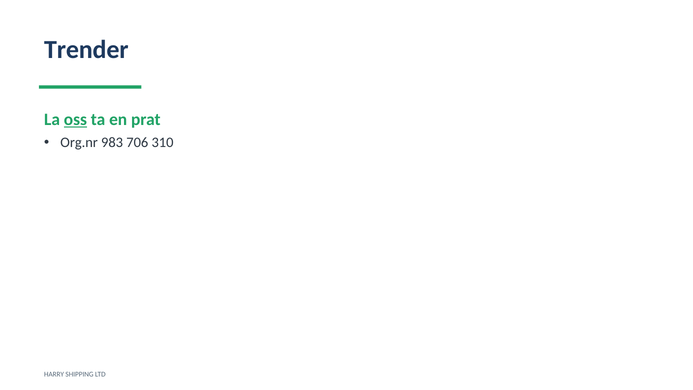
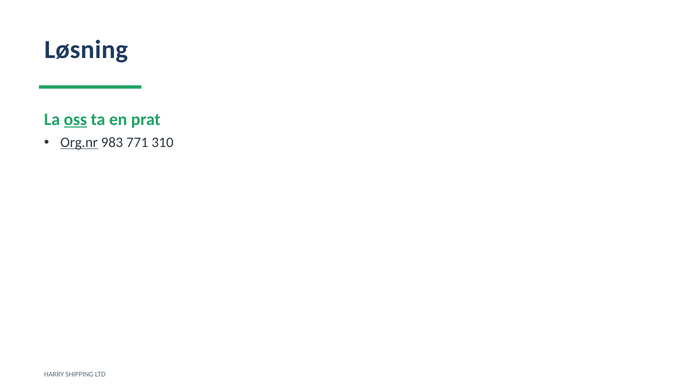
Trender: Trender -> Løsning (86, 49)
Org.nr underline: none -> present (79, 143)
706: 706 -> 771 (137, 143)
